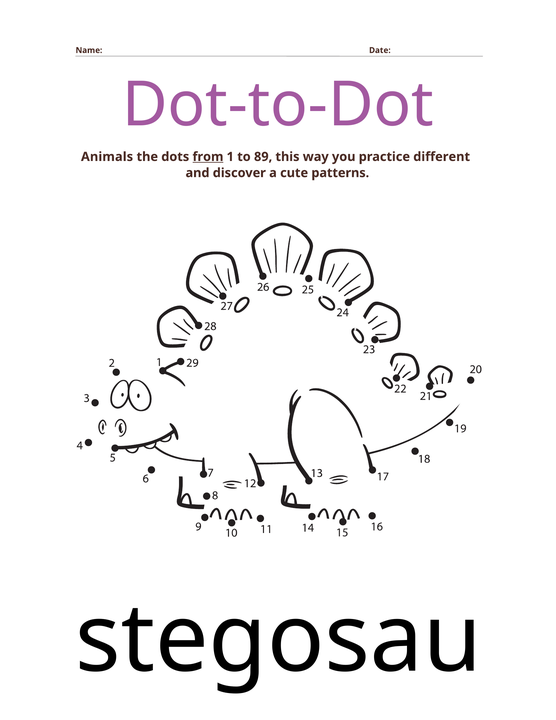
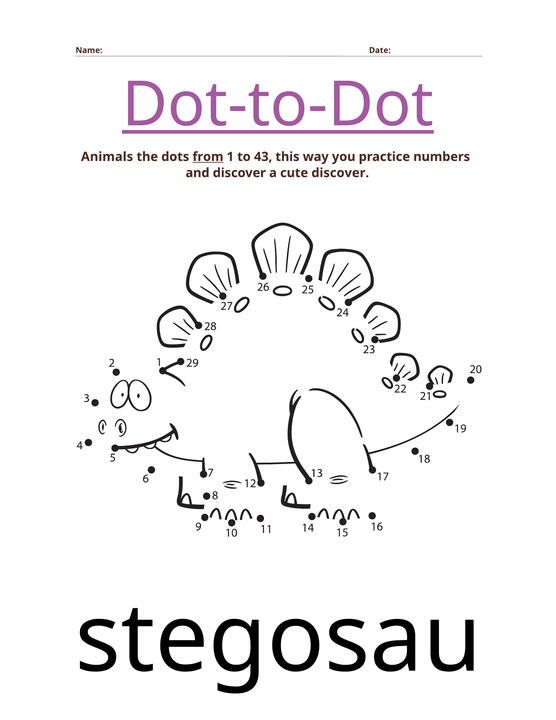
Dot-to-Dot underline: none -> present (278, 105)
89: 89 -> 43 (263, 157)
different: different -> numbers (442, 157)
cute patterns: patterns -> discover (340, 173)
